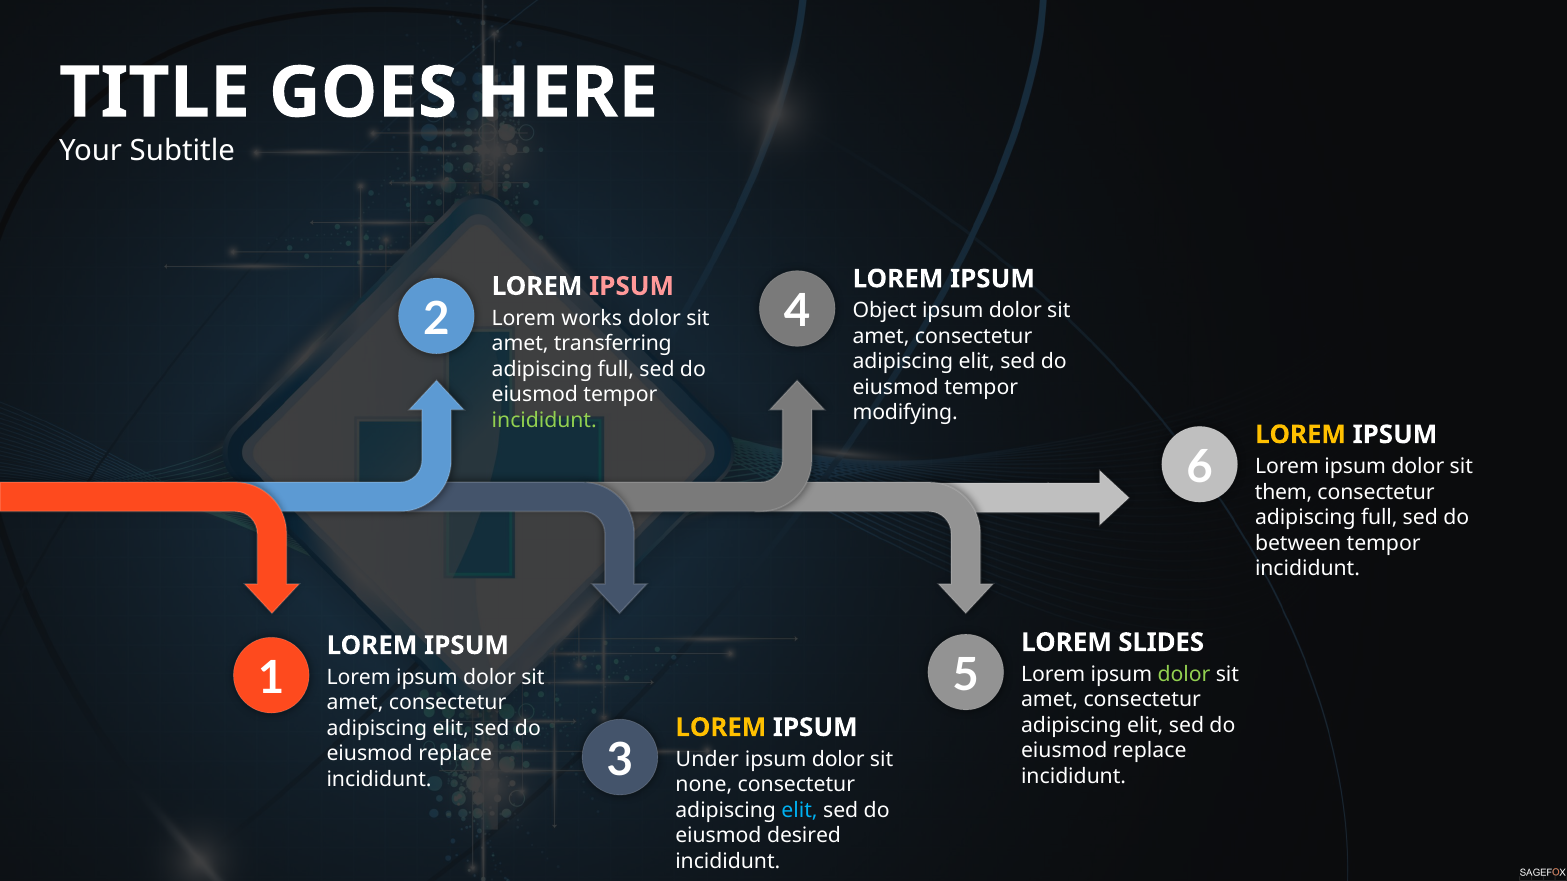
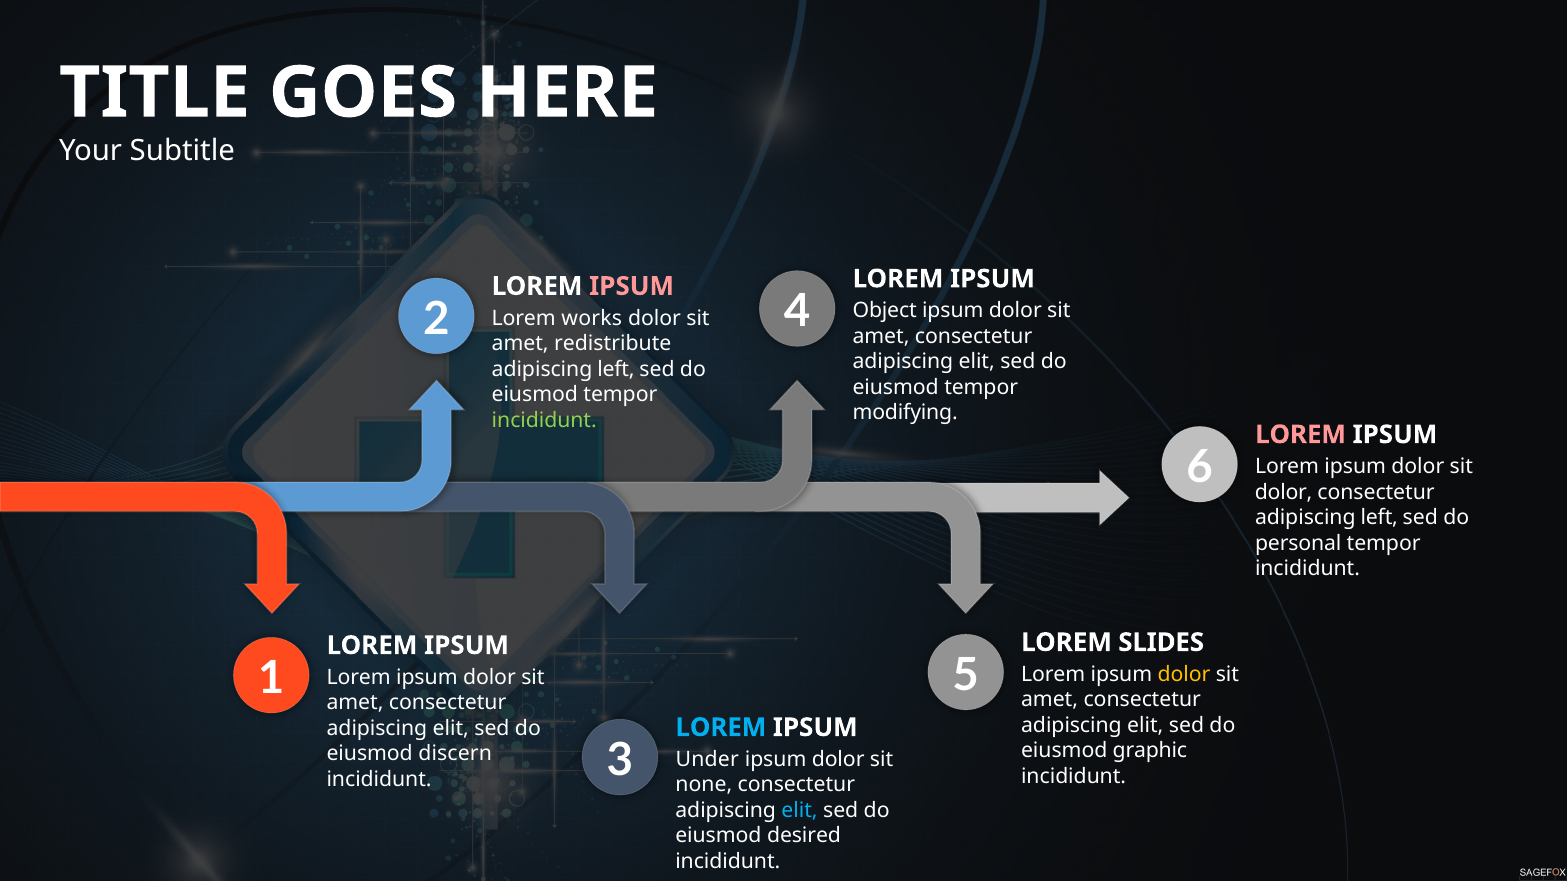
transferring: transferring -> redistribute (613, 344)
full: full -> left (616, 369)
LOREM colour: yellow -> pink (1301, 435)
them: them -> dolor (1284, 492)
full: full -> left (1379, 518)
between: between -> personal (1298, 543)
dolor colour: light green -> yellow (1184, 675)
LOREM colour: yellow -> light blue (721, 728)
replace: replace -> graphic (1150, 751)
replace: replace -> discern (455, 754)
